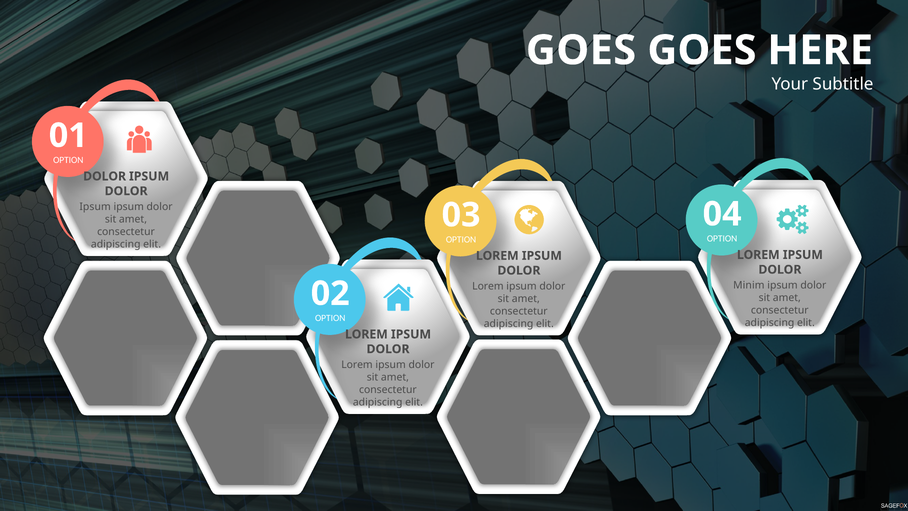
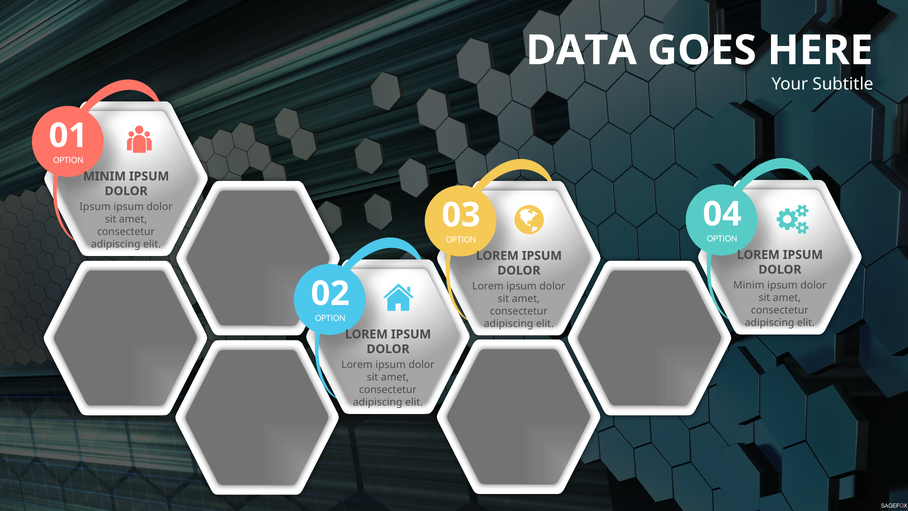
GOES: GOES -> DATA (581, 50)
DOLOR: DOLOR -> MINIM (105, 176)
